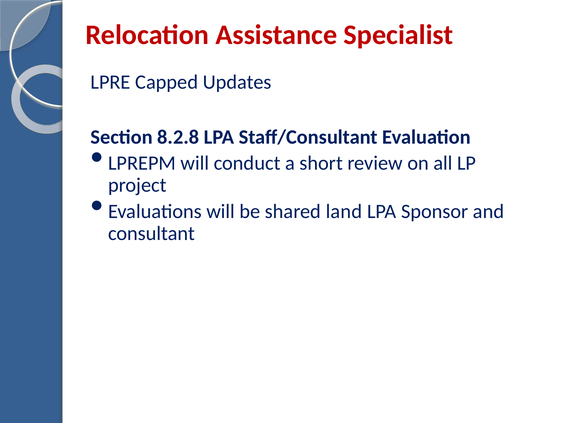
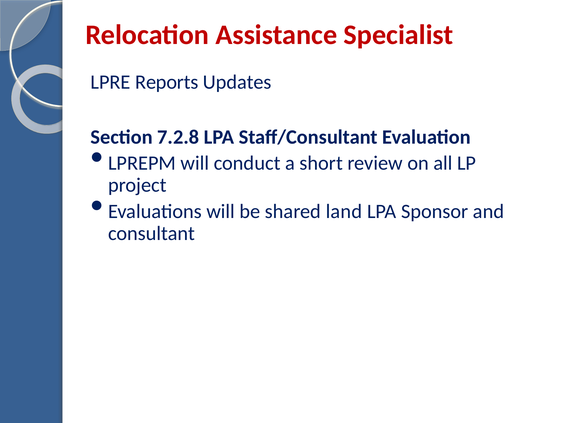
Capped: Capped -> Reports (167, 82)
8.2.8: 8.2.8 -> 7.2.8 (178, 137)
